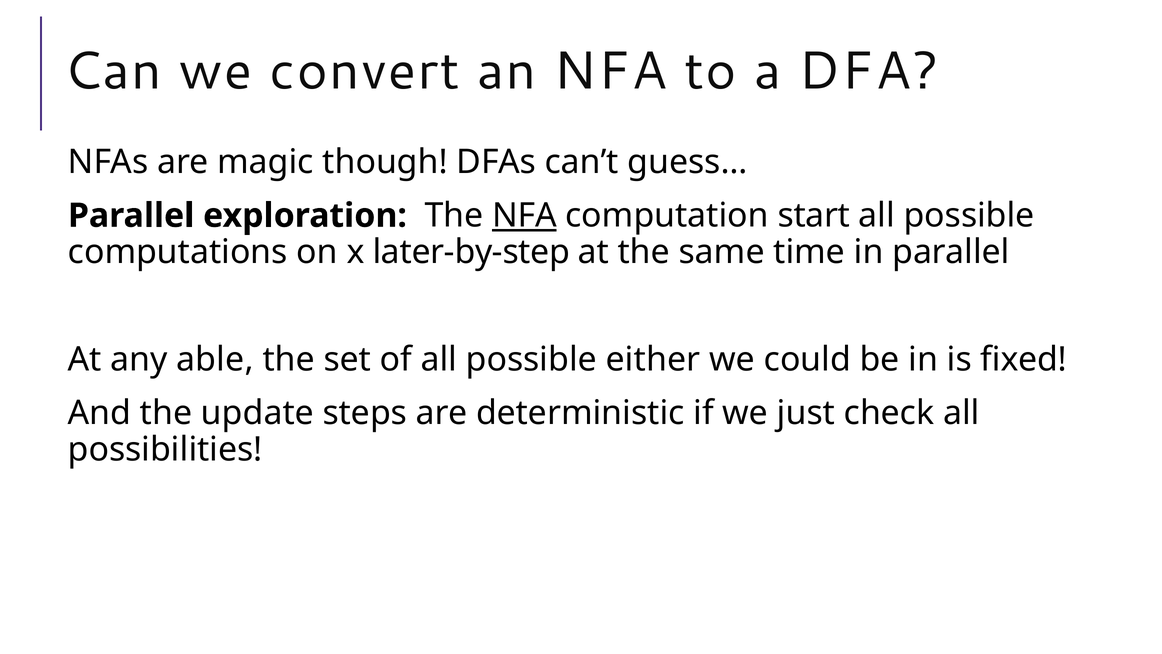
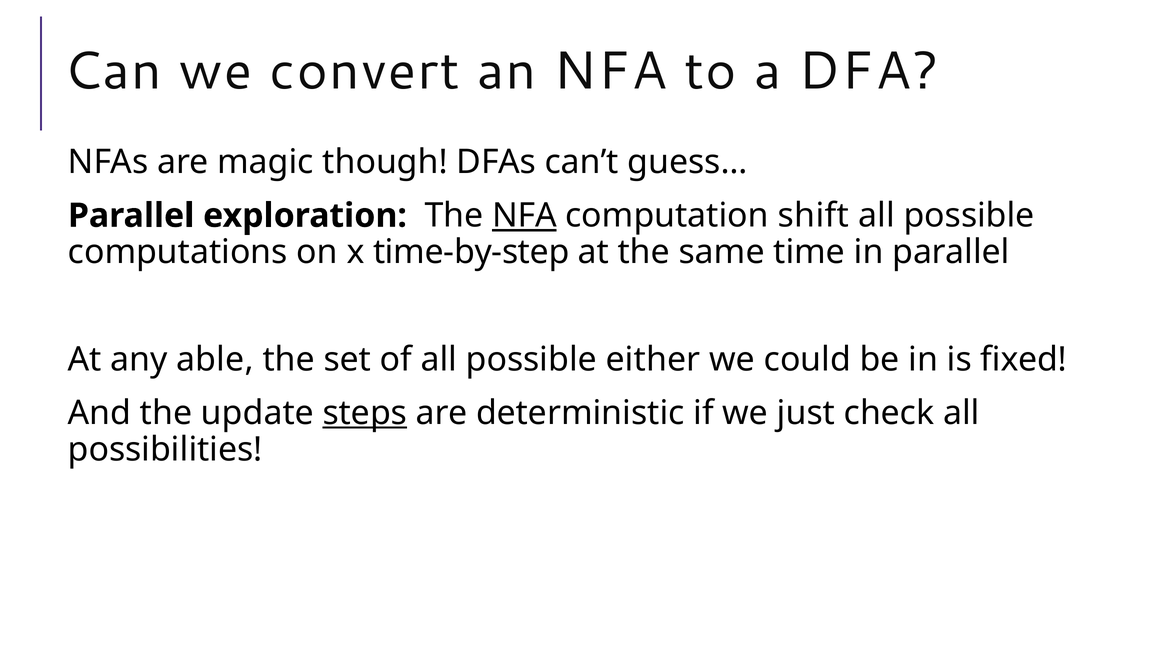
start: start -> shift (813, 216)
later-by-step: later-by-step -> time-by-step (471, 252)
steps underline: none -> present (365, 413)
